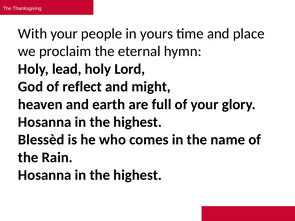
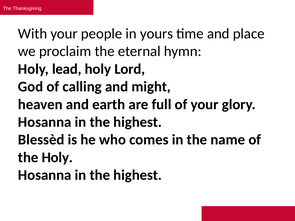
reflect: reflect -> calling (82, 87)
the Rain: Rain -> Holy (57, 158)
